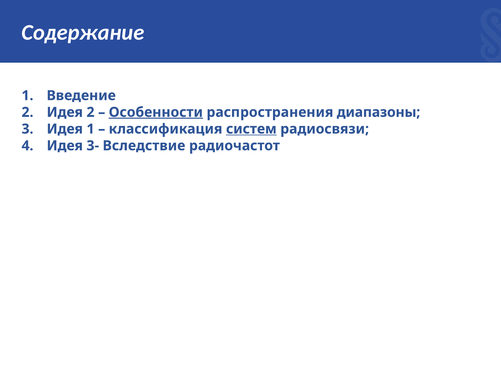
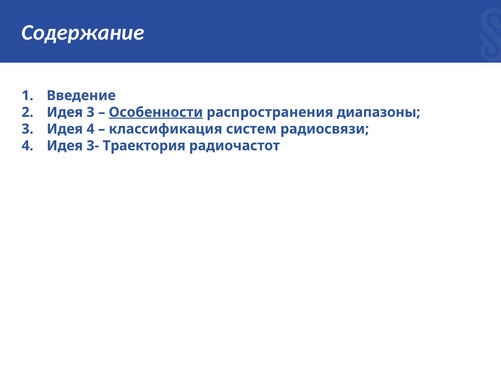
Идея 2: 2 -> 3 (91, 112)
Идея 1: 1 -> 4 (91, 129)
систем underline: present -> none (251, 129)
Вследствие: Вследствие -> Траектория (144, 146)
